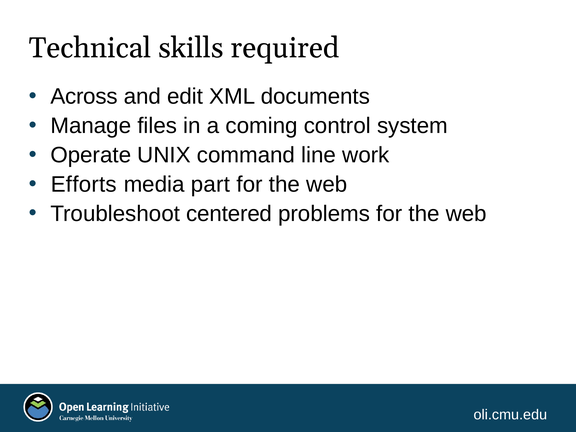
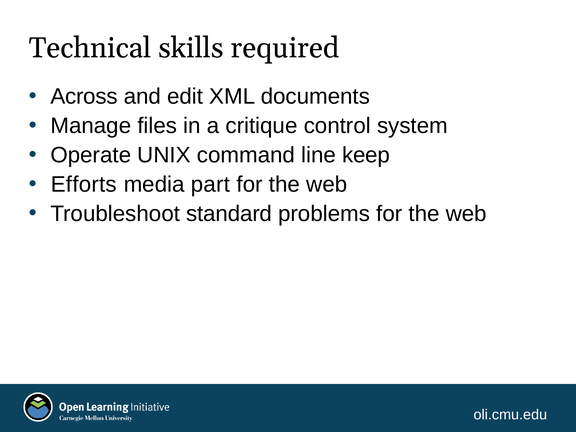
coming: coming -> critique (262, 126)
work: work -> keep (366, 155)
centered: centered -> standard (229, 214)
